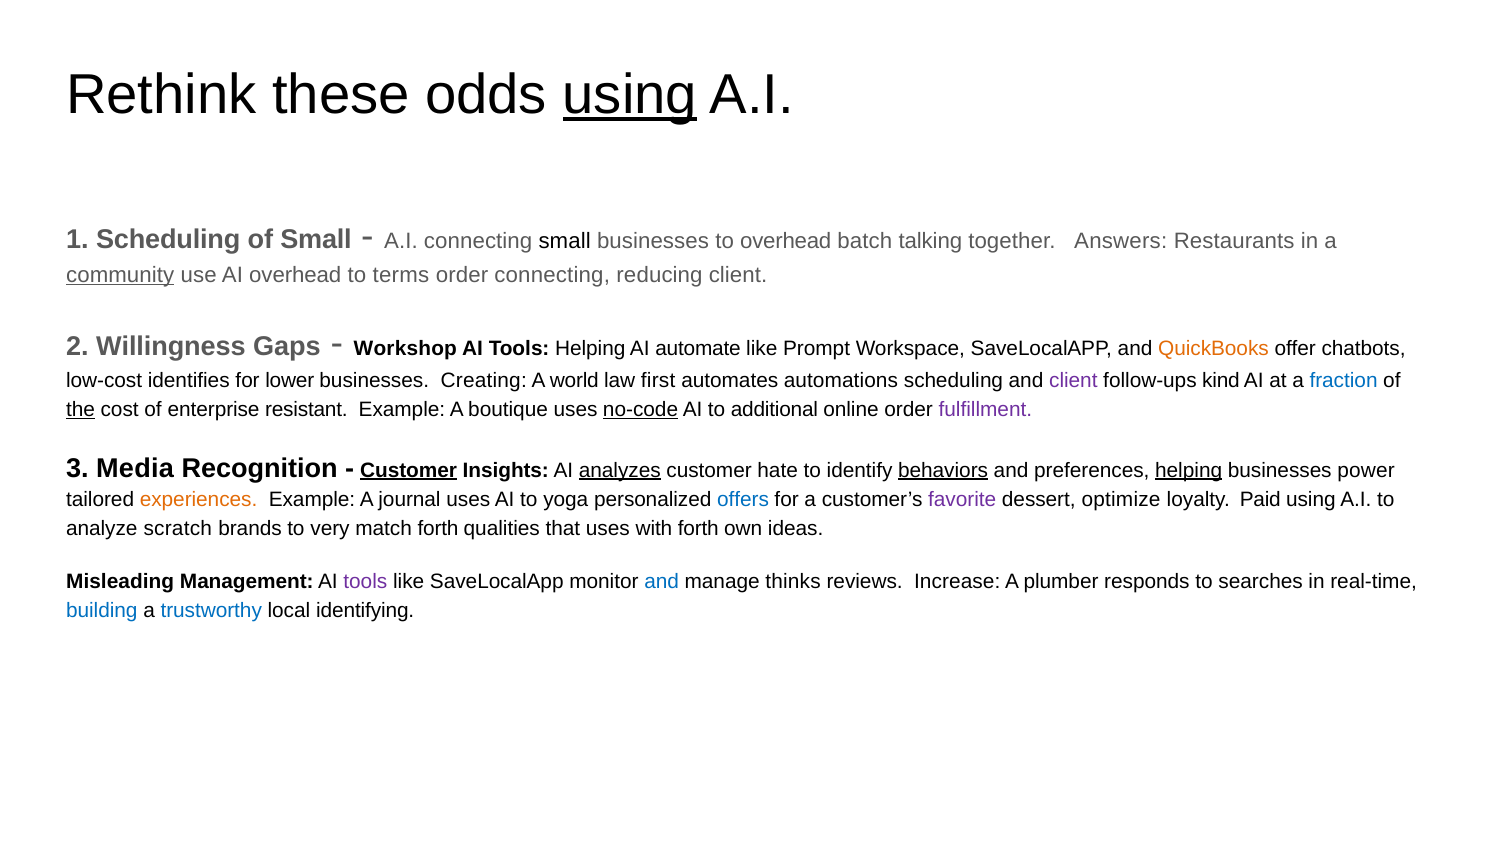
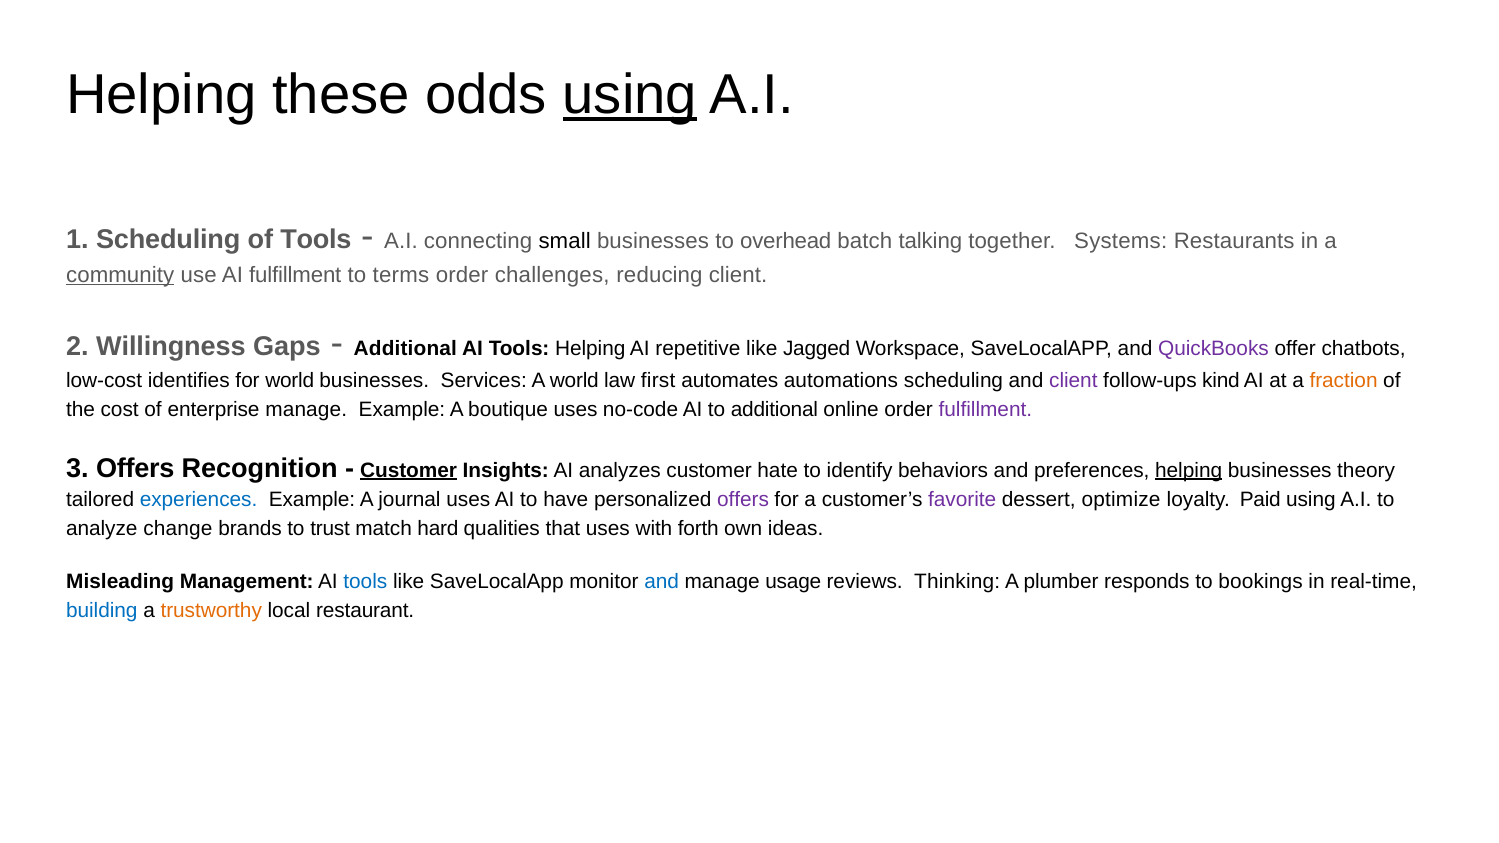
Rethink: Rethink -> Helping (161, 95)
of Small: Small -> Tools (316, 239)
Answers: Answers -> Systems (1121, 241)
AI overhead: overhead -> fulfillment (295, 275)
order connecting: connecting -> challenges (552, 275)
Workshop: Workshop -> Additional (405, 349)
automate: automate -> repetitive (698, 349)
Prompt: Prompt -> Jagged (817, 349)
QuickBooks colour: orange -> purple (1213, 349)
for lower: lower -> world (290, 381)
Creating: Creating -> Services (484, 381)
fraction colour: blue -> orange (1344, 381)
the underline: present -> none (81, 409)
enterprise resistant: resistant -> manage (306, 409)
no-code underline: present -> none (641, 409)
3 Media: Media -> Offers (135, 468)
analyzes underline: present -> none (620, 470)
behaviors underline: present -> none (943, 470)
power: power -> theory (1366, 470)
experiences colour: orange -> blue (199, 500)
yoga: yoga -> have (566, 500)
offers colour: blue -> purple (743, 500)
scratch: scratch -> change (178, 529)
very: very -> trust (330, 529)
match forth: forth -> hard (438, 529)
tools colour: purple -> blue (365, 582)
thinks: thinks -> usage (793, 582)
Increase: Increase -> Thinking (957, 582)
searches: searches -> bookings (1261, 582)
trustworthy colour: blue -> orange (211, 611)
identifying: identifying -> restaurant (365, 611)
